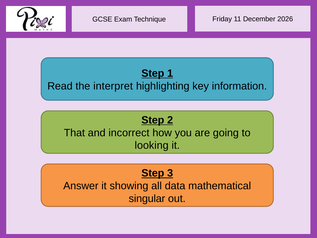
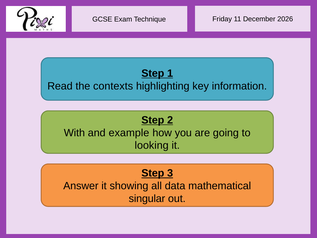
interpret: interpret -> contexts (113, 86)
That: That -> With (74, 133)
incorrect: incorrect -> example (129, 133)
